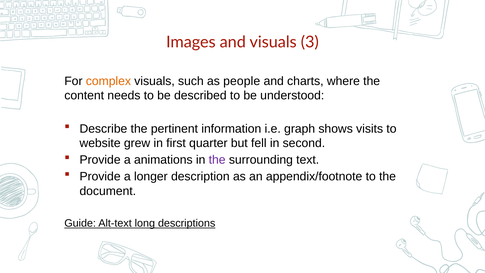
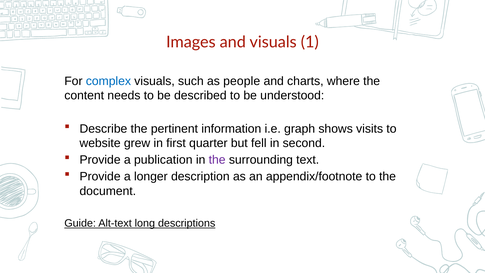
3: 3 -> 1 (310, 42)
complex colour: orange -> blue (108, 81)
animations: animations -> publication (163, 160)
